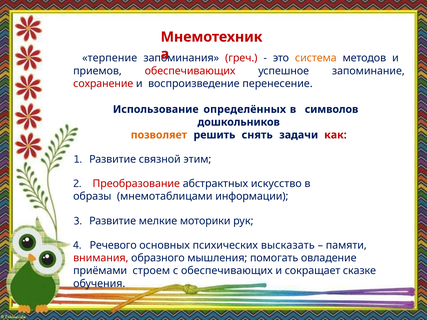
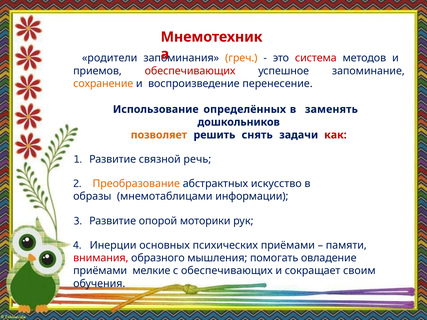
терпение: терпение -> родители (110, 58)
греч colour: red -> orange (241, 58)
система colour: orange -> red (316, 58)
сохранение colour: red -> orange (103, 84)
символов: символов -> заменять (331, 109)
этим: этим -> речь (197, 159)
Преобразование colour: red -> orange (136, 184)
мелкие: мелкие -> опорой (158, 221)
Речевого: Речевого -> Инерции (113, 245)
психических высказать: высказать -> приёмами (288, 245)
строем: строем -> мелкие (151, 271)
сказке: сказке -> своим (359, 271)
